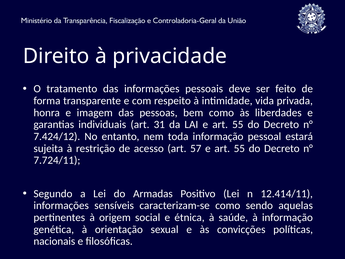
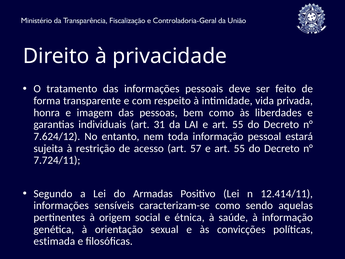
7.424/12: 7.424/12 -> 7.624/12 (57, 136)
nacionais: nacionais -> estimada (54, 241)
